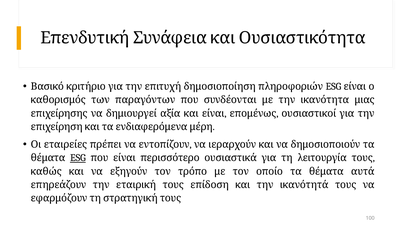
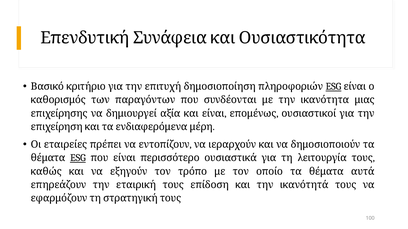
ESG underline: none -> present (333, 87)
